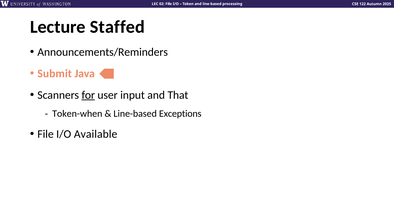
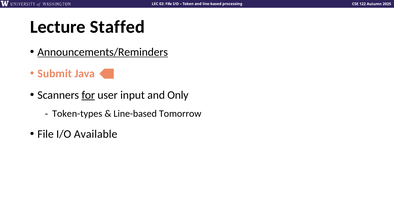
Announcements/Reminders underline: none -> present (103, 52)
That: That -> Only (178, 95)
Token-when: Token-when -> Token-types (77, 113)
Exceptions: Exceptions -> Tomorrow (180, 113)
